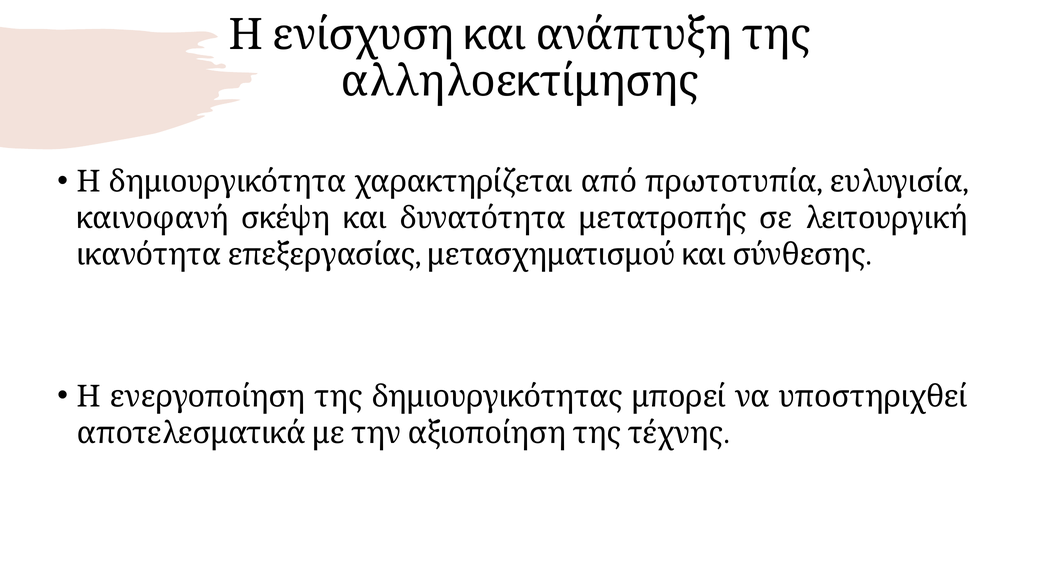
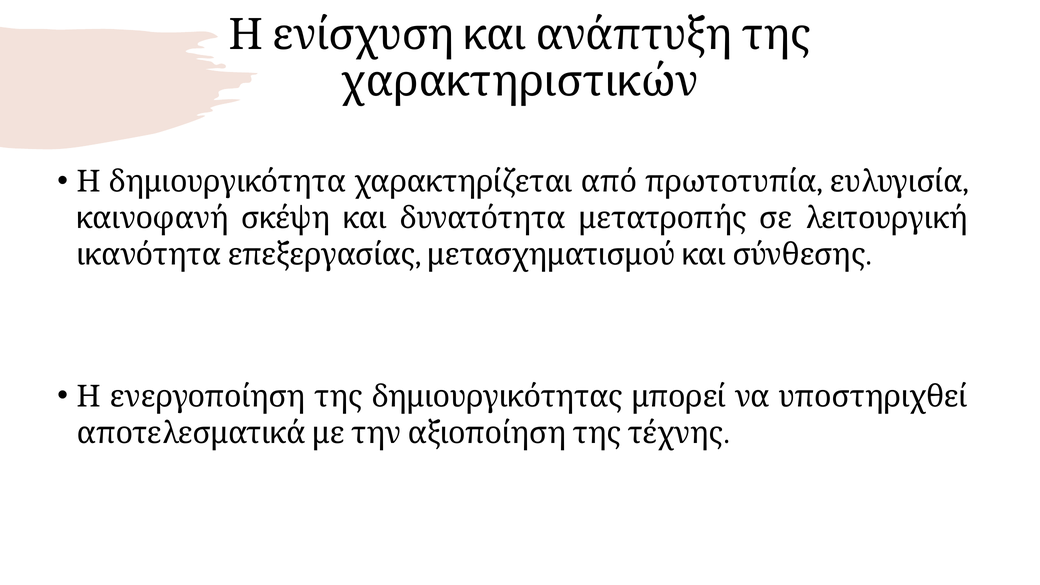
αλληλοεκτίμησης: αλληλοεκτίμησης -> χαρακτηριστικών (520, 82)
